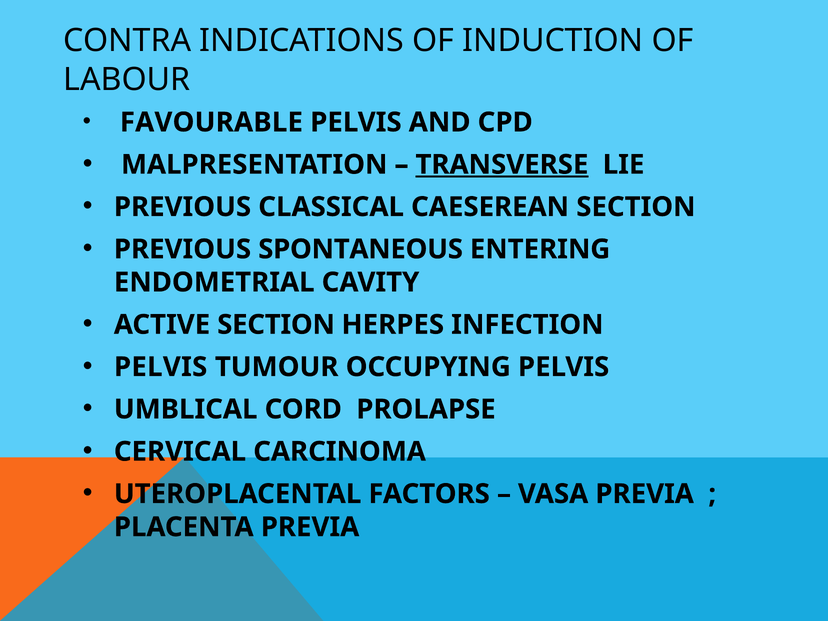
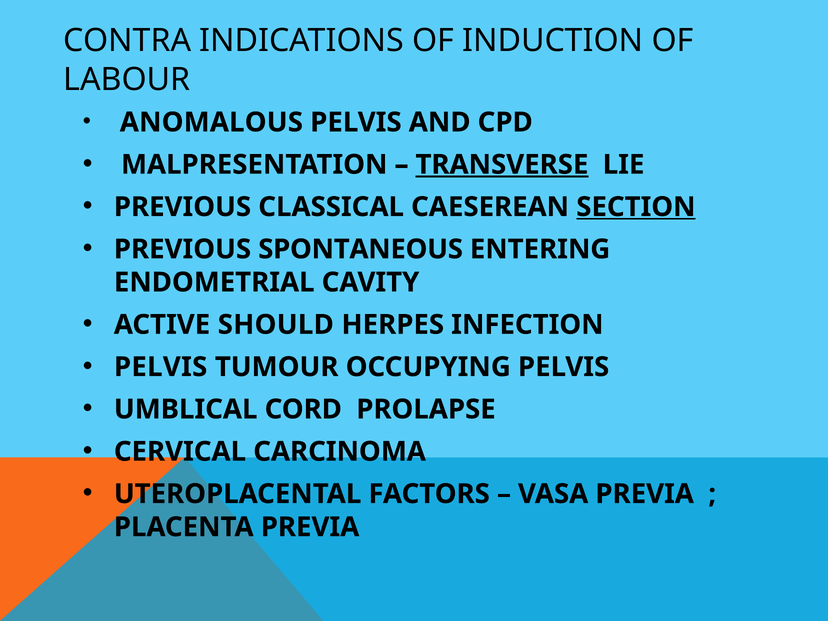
FAVOURABLE: FAVOURABLE -> ANOMALOUS (211, 122)
SECTION underline: none -> present (636, 207)
ACTIVE SECTION: SECTION -> SHOULD (276, 325)
